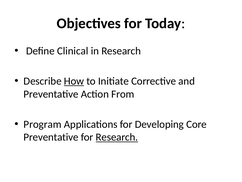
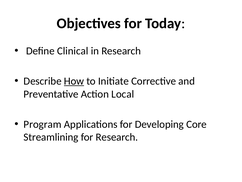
From: From -> Local (123, 94)
Preventative: Preventative -> Streamlining (51, 137)
Research underline: present -> none (117, 137)
